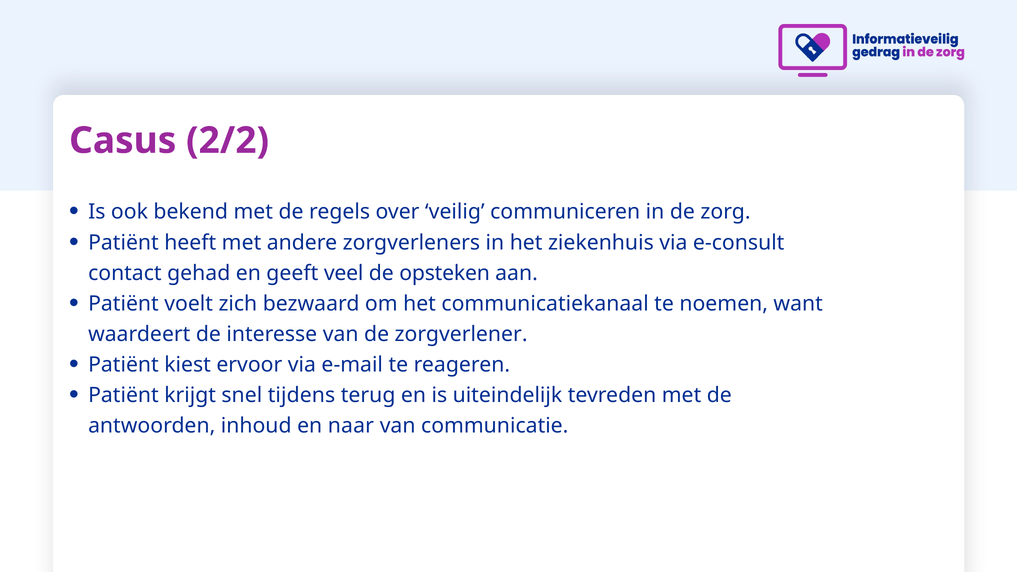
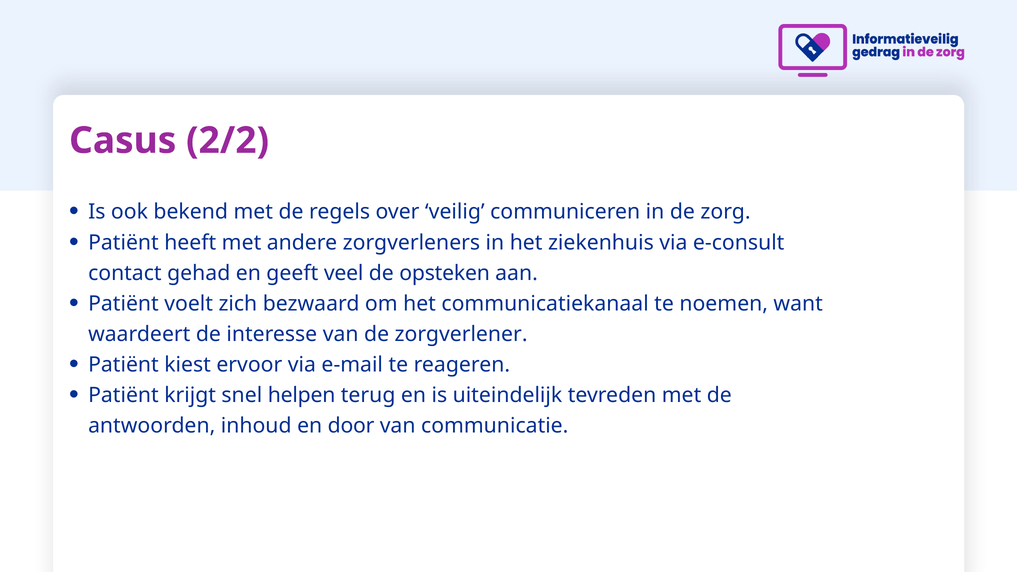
tijdens: tijdens -> helpen (302, 395)
naar: naar -> door (351, 426)
